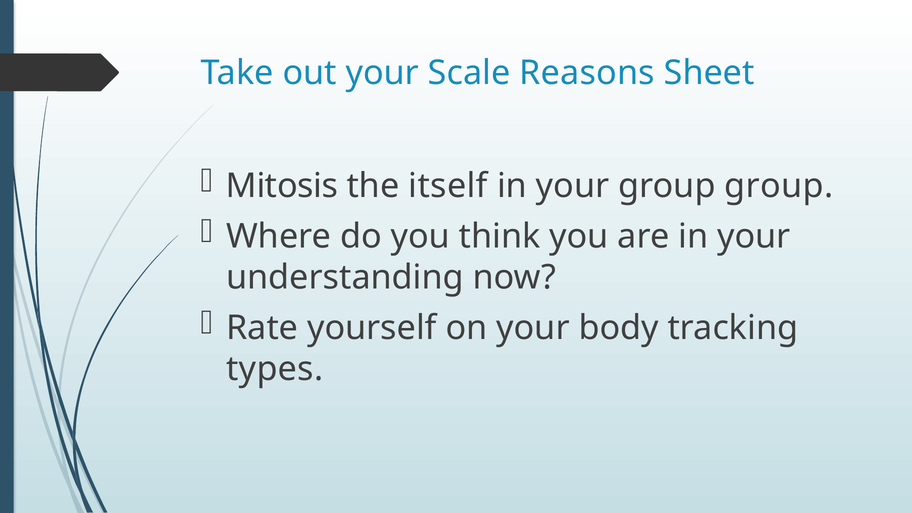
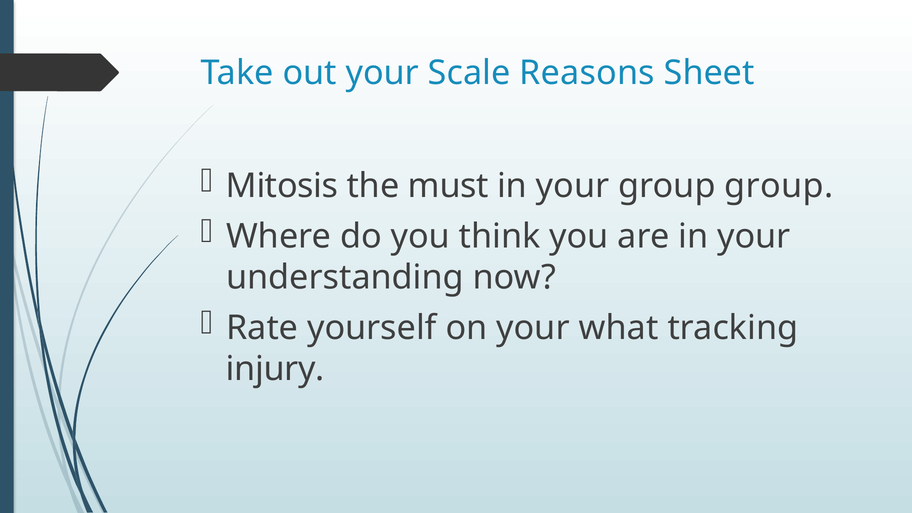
itself: itself -> must (448, 186)
body: body -> what (619, 328)
types: types -> injury (275, 369)
